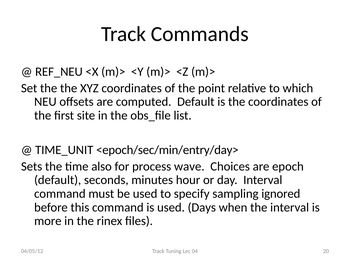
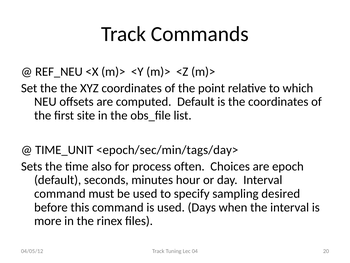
<epoch/sec/min/entry/day>: <epoch/sec/min/entry/day> -> <epoch/sec/min/tags/day> (167, 150)
wave: wave -> often (189, 166)
ignored: ignored -> desired (281, 193)
